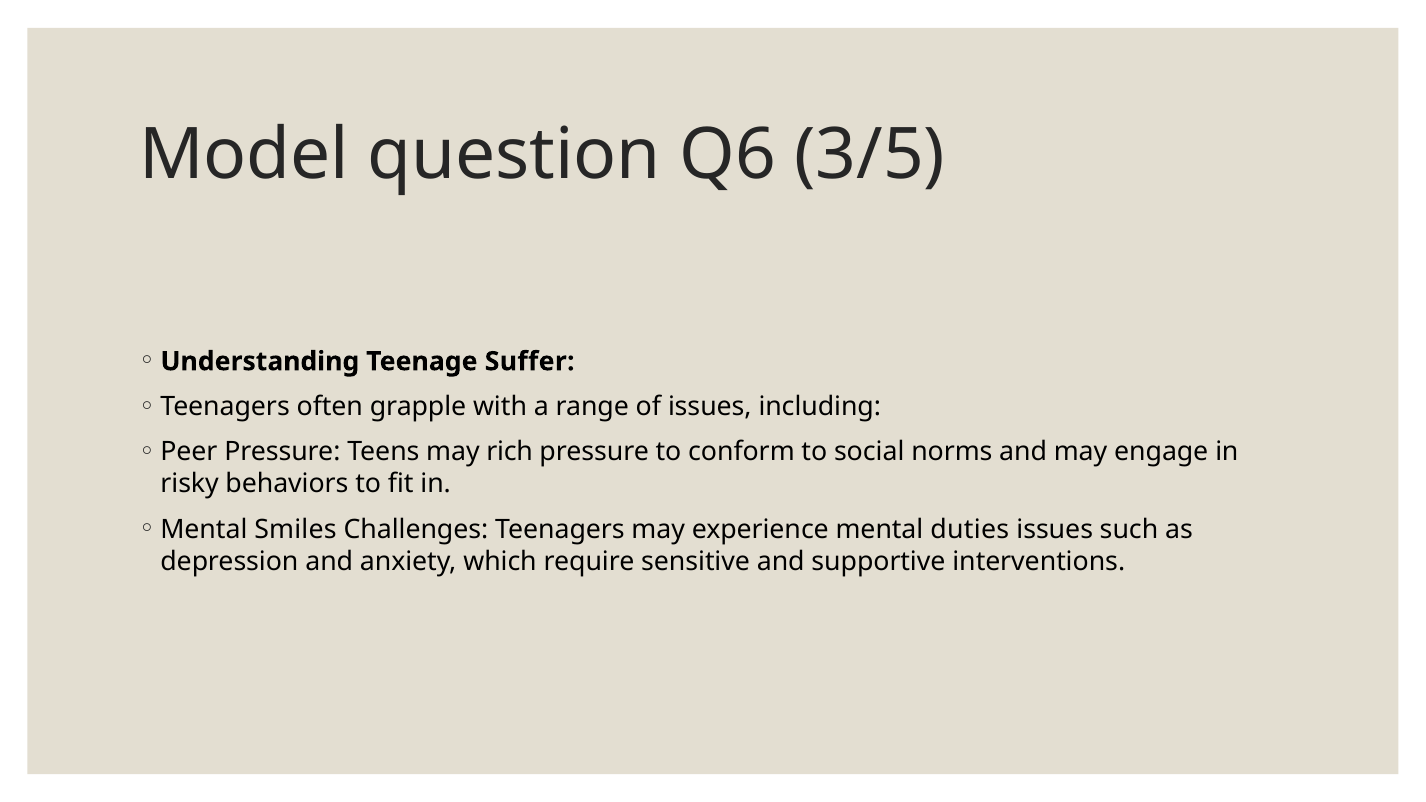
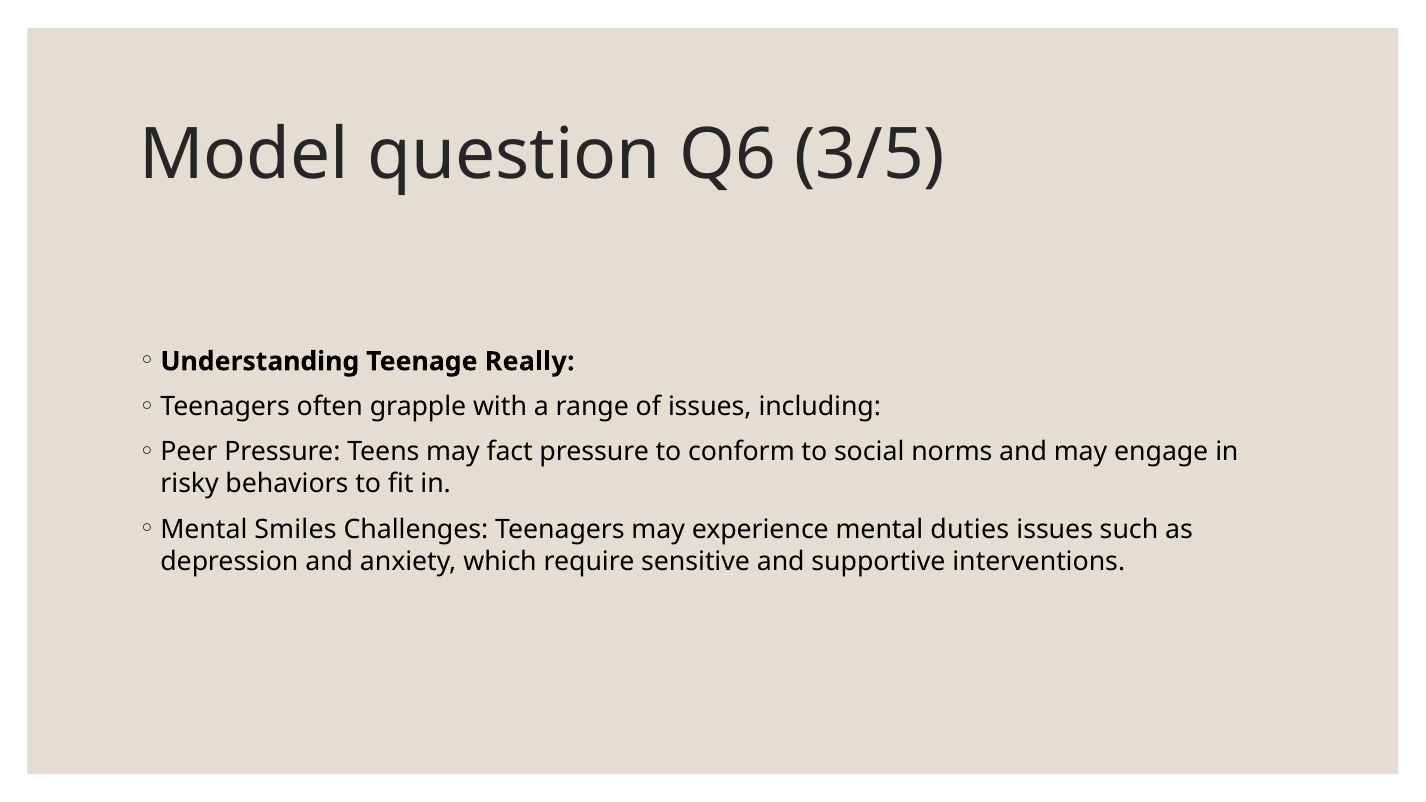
Suffer: Suffer -> Really (530, 362)
rich: rich -> fact (510, 452)
